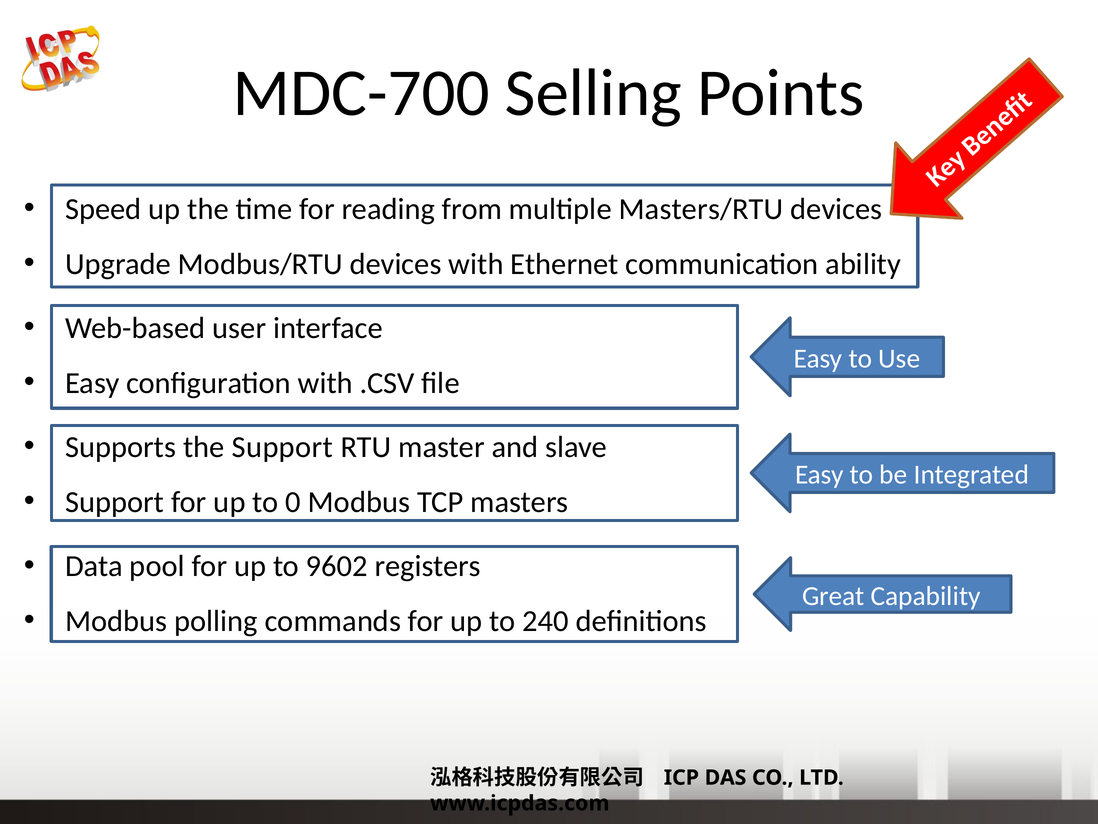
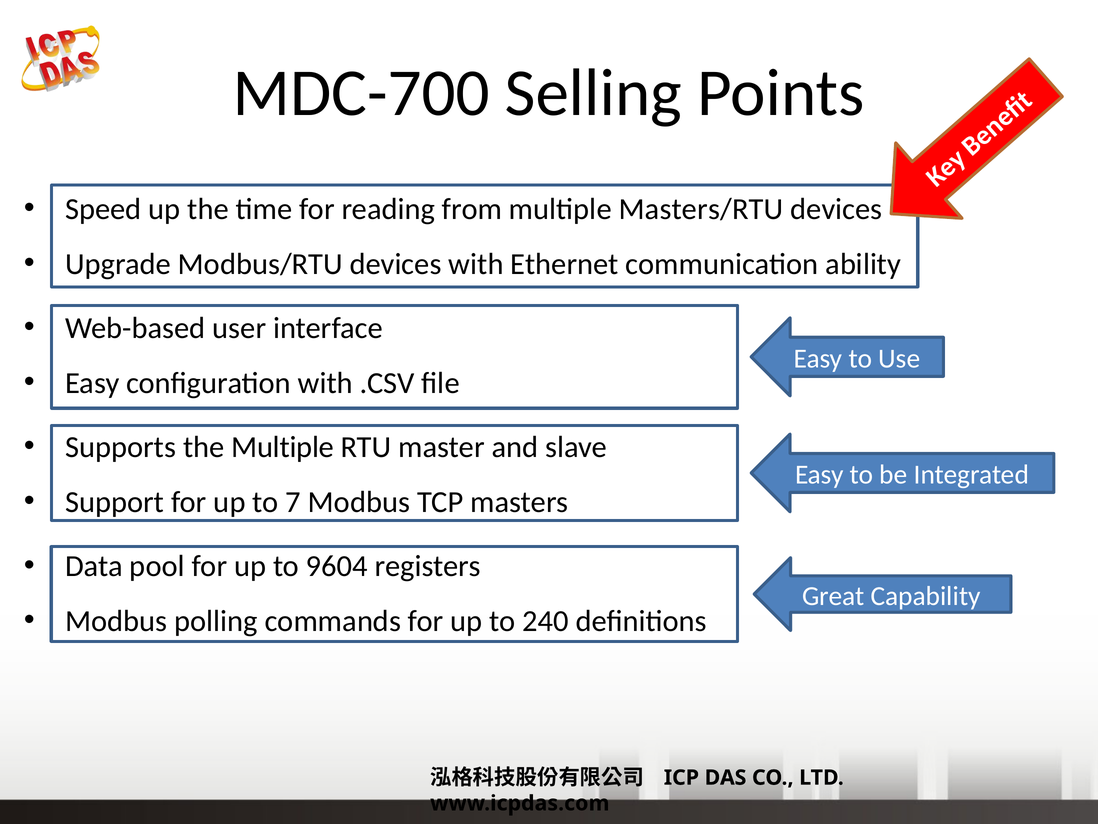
the Support: Support -> Multiple (283, 447)
0: 0 -> 7 (293, 502)
9602: 9602 -> 9604 (337, 566)
